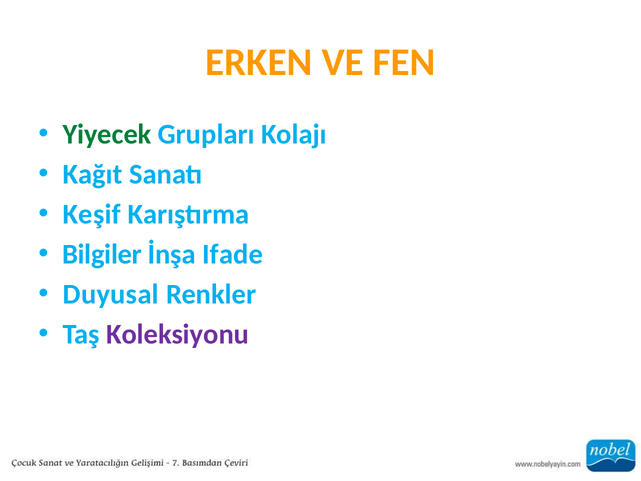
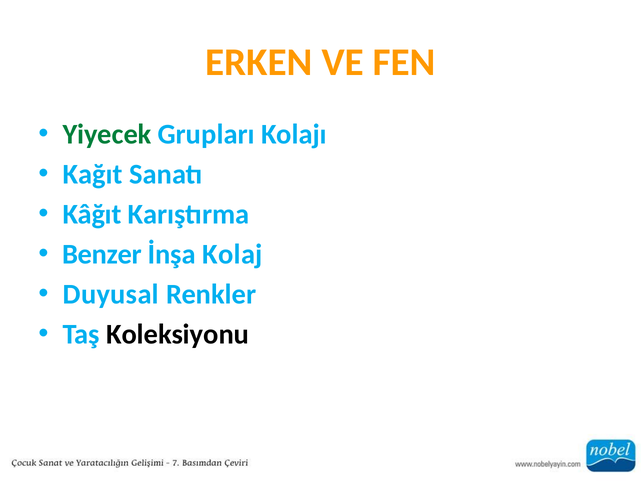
Keşif: Keşif -> Kâğıt (92, 214)
Bilgiler: Bilgiler -> Benzer (102, 254)
Ifade: Ifade -> Kolaj (233, 254)
Koleksiyonu colour: purple -> black (178, 334)
